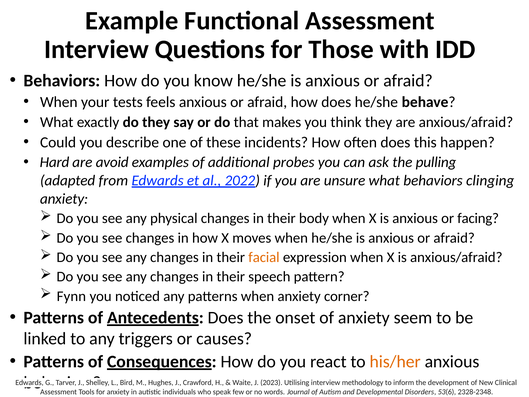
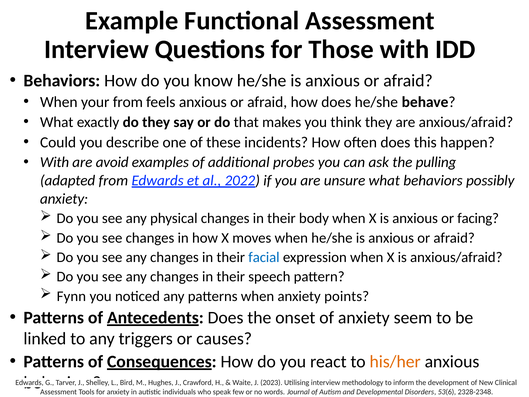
your tests: tests -> from (128, 102)
Hard: Hard -> With (55, 162)
clinging: clinging -> possibly (490, 180)
facial colour: orange -> blue (264, 257)
corner: corner -> points (347, 296)
